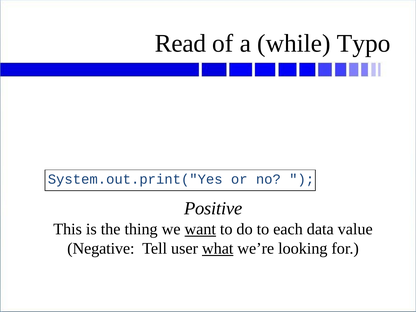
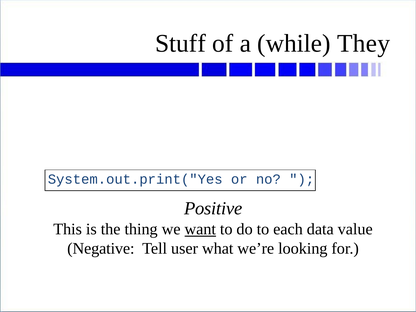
Read: Read -> Stuff (180, 43)
Typo: Typo -> They (364, 43)
what underline: present -> none (218, 249)
